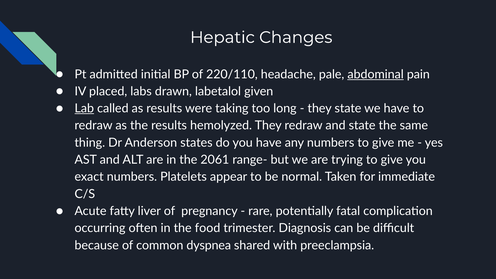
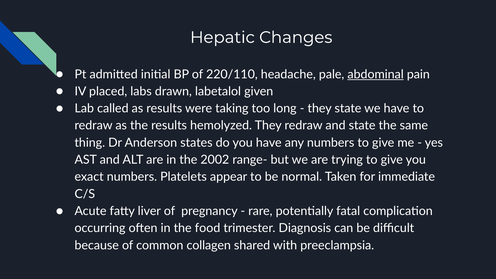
Lab underline: present -> none (84, 108)
2061: 2061 -> 2002 (215, 160)
dyspnea: dyspnea -> collagen (209, 245)
